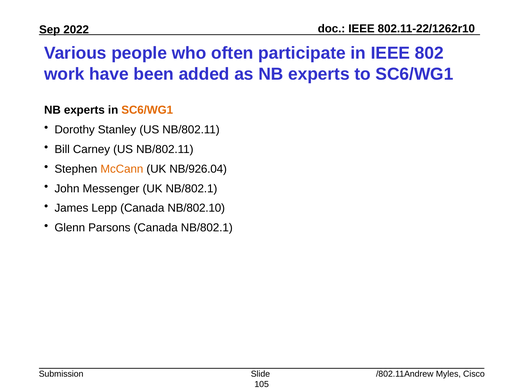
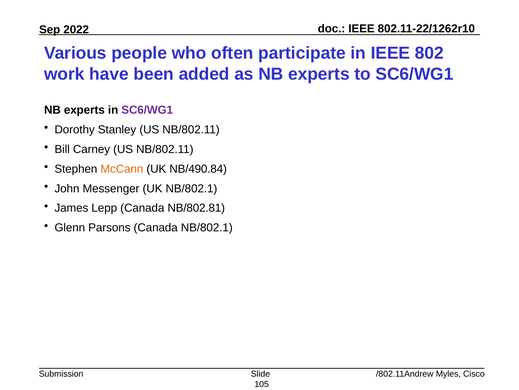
SC6/WG1 colour: orange -> purple (147, 110)
NB/926.04: NB/926.04 -> NB/490.84 (198, 169)
NB/802.10: NB/802.10 -> NB/802.81 (196, 208)
